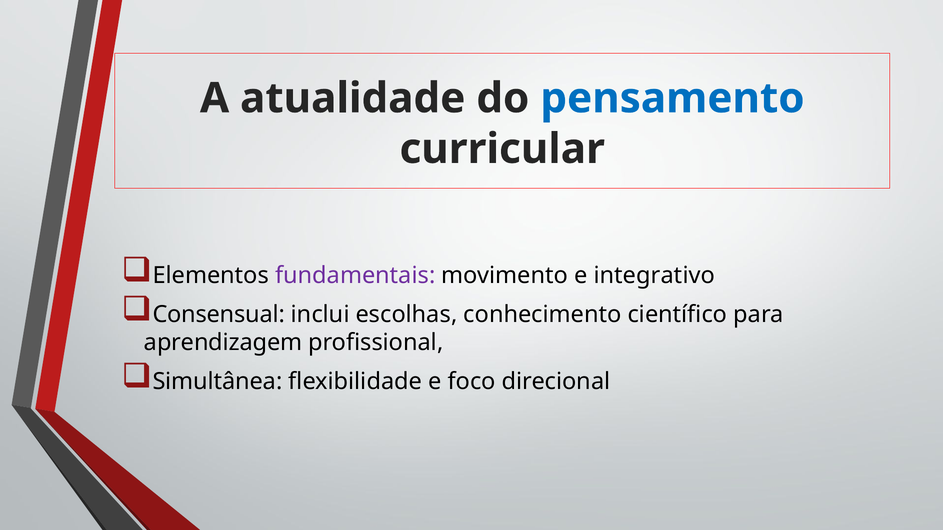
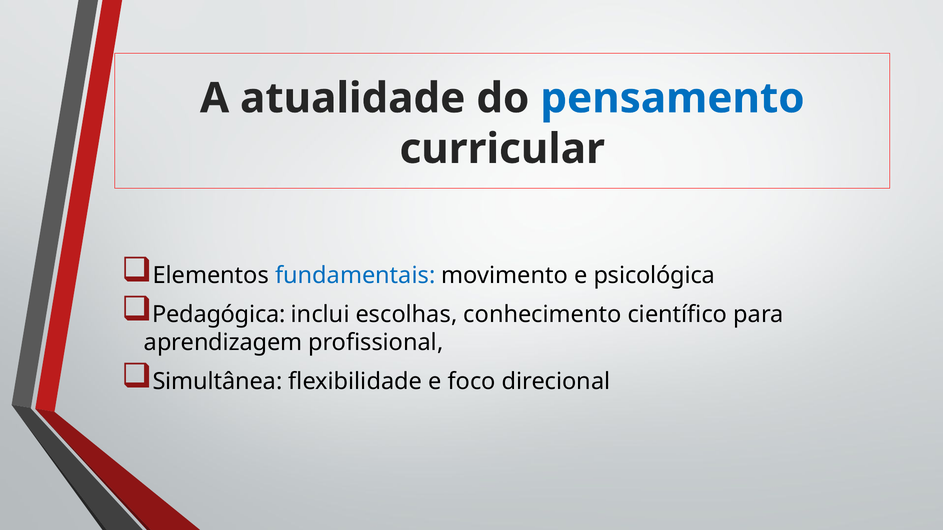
fundamentais colour: purple -> blue (355, 276)
integrativo: integrativo -> psicológica (654, 276)
Consensual: Consensual -> Pedagógica (219, 315)
